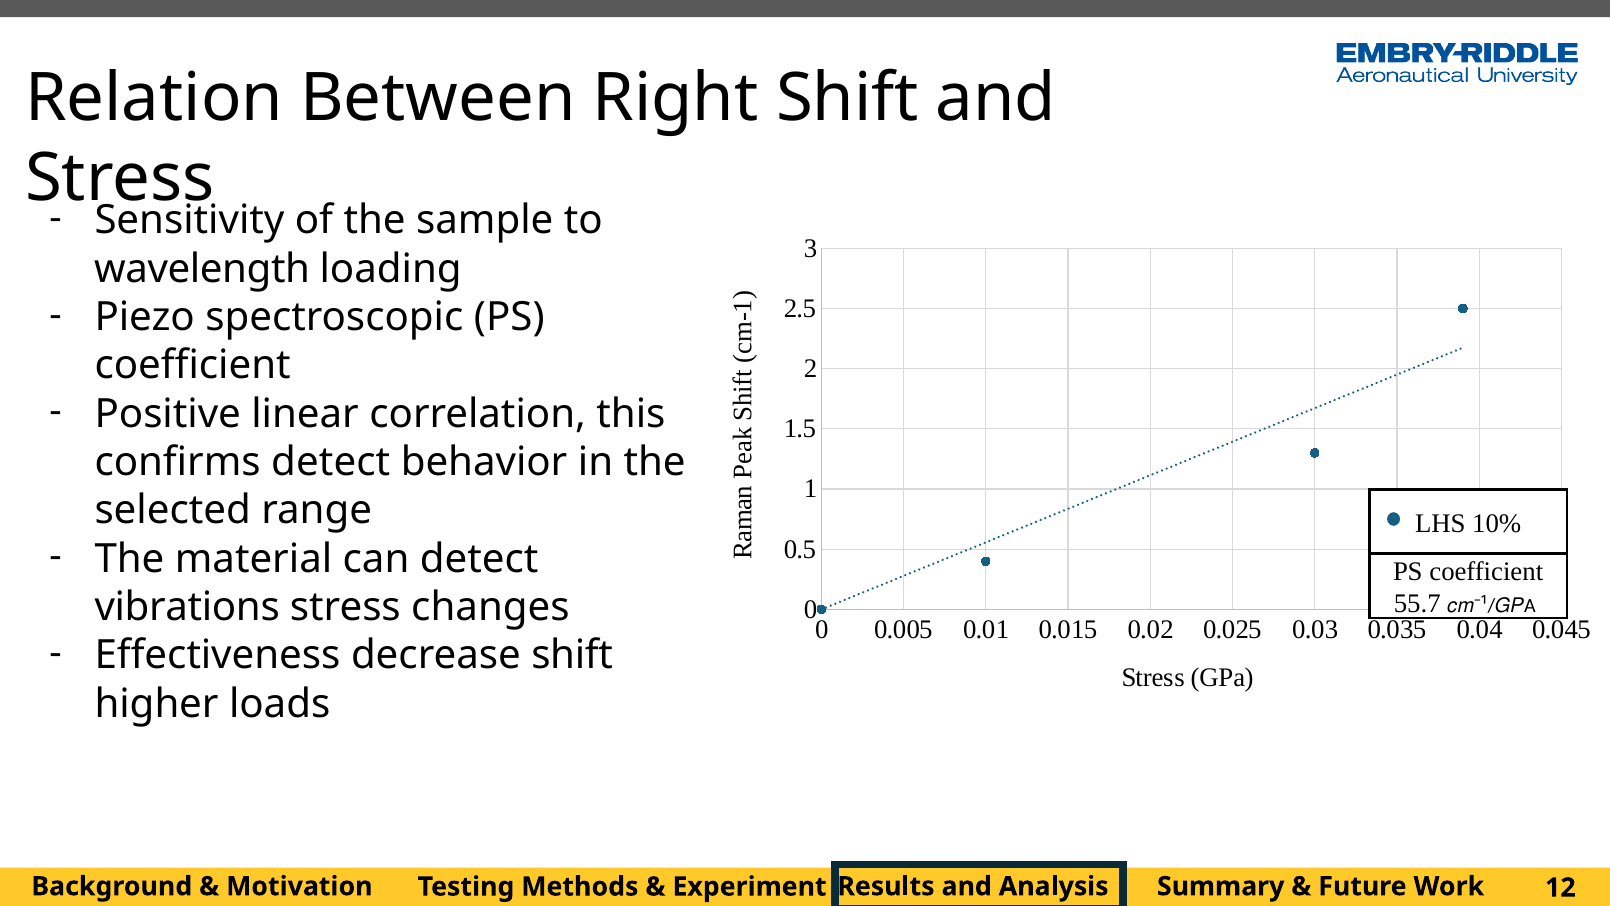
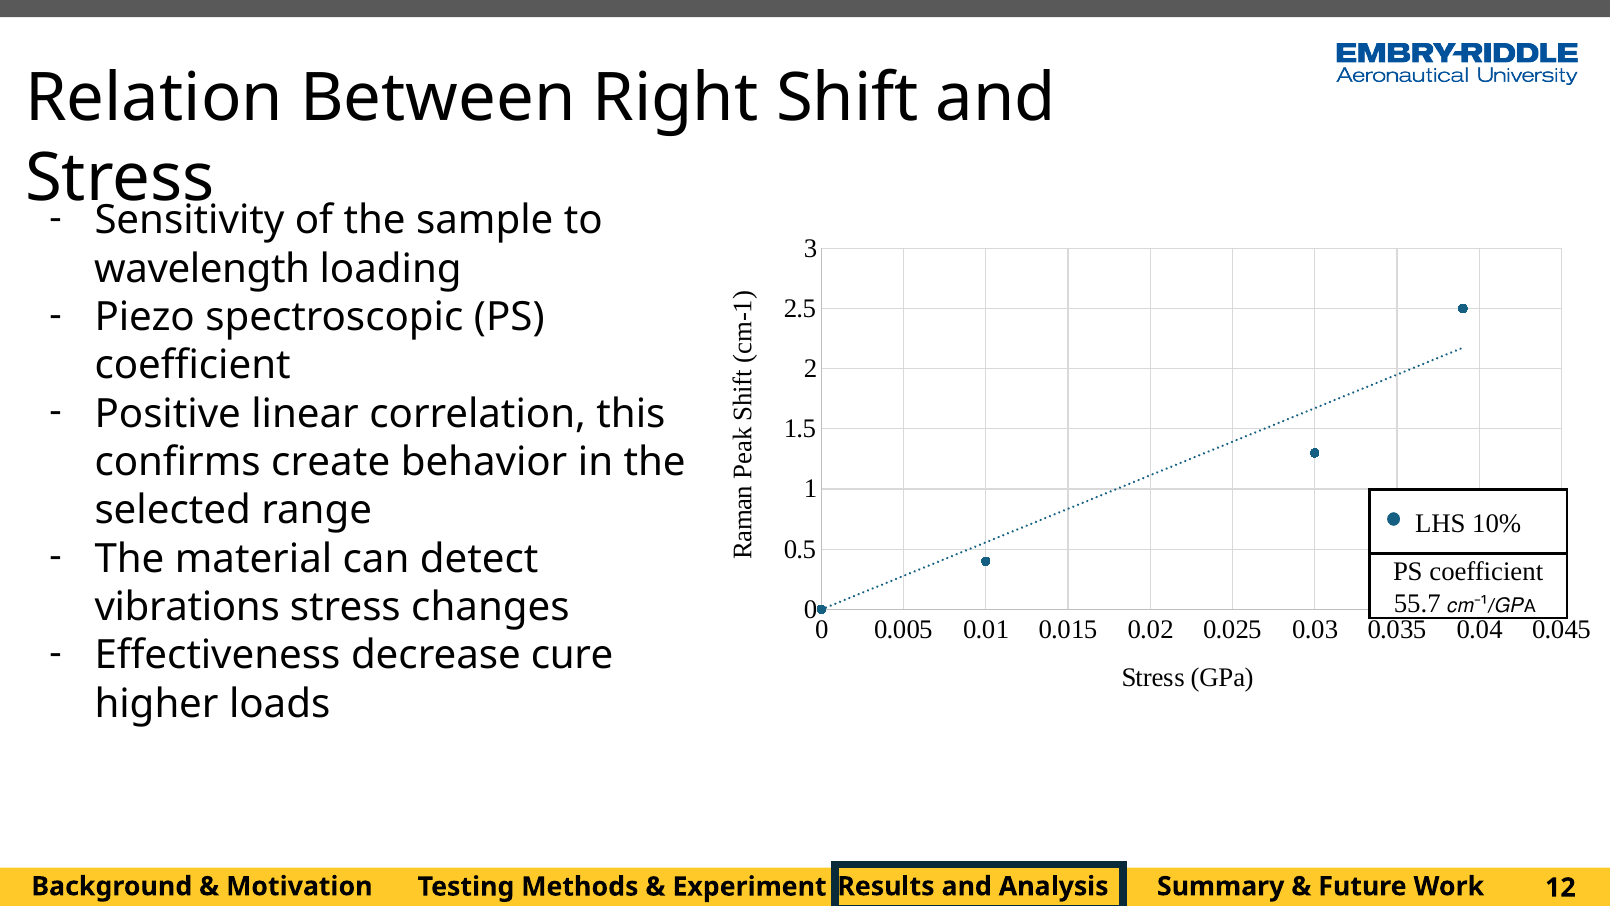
confirms detect: detect -> create (331, 462)
decrease shift: shift -> cure (572, 655)
